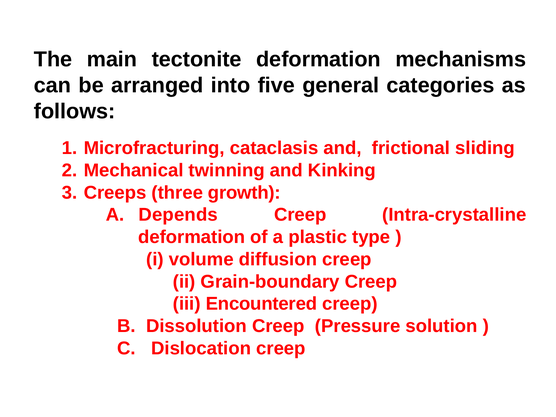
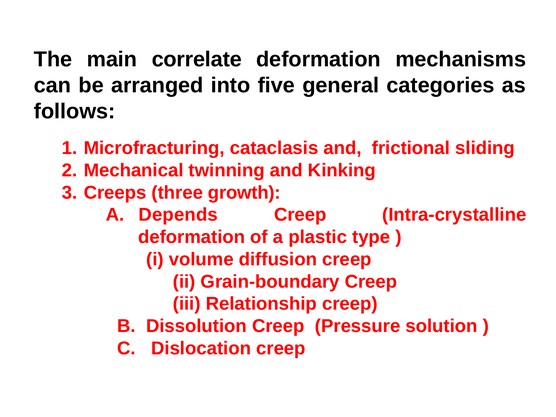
tectonite: tectonite -> correlate (197, 59)
Encountered: Encountered -> Relationship (261, 304)
